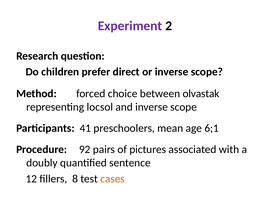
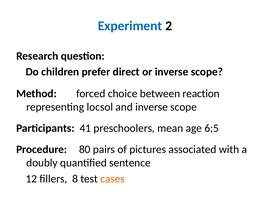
Experiment colour: purple -> blue (130, 26)
olvastak: olvastak -> reaction (201, 94)
6;1: 6;1 -> 6;5 (212, 129)
92: 92 -> 80 (85, 150)
